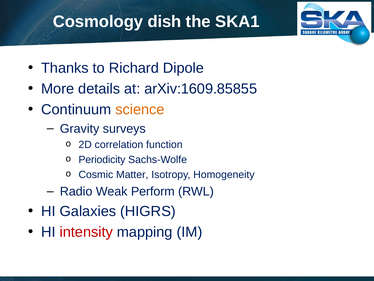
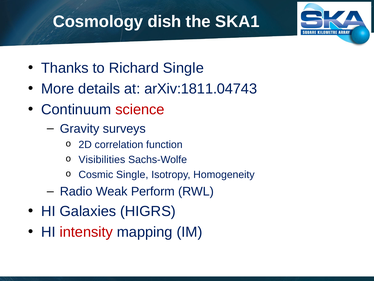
Richard Dipole: Dipole -> Single (183, 68)
arXiv:1609.85855: arXiv:1609.85855 -> arXiv:1811.04743 (201, 89)
science colour: orange -> red (140, 109)
Periodicity: Periodicity -> Visibilities (102, 159)
Cosmic Matter: Matter -> Single (132, 174)
